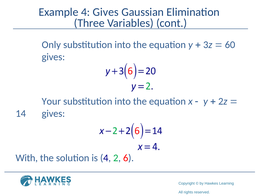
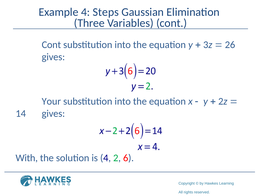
4 Gives: Gives -> Steps (106, 12)
Only: Only -> Cont (51, 45)
60: 60 -> 26 (230, 45)
